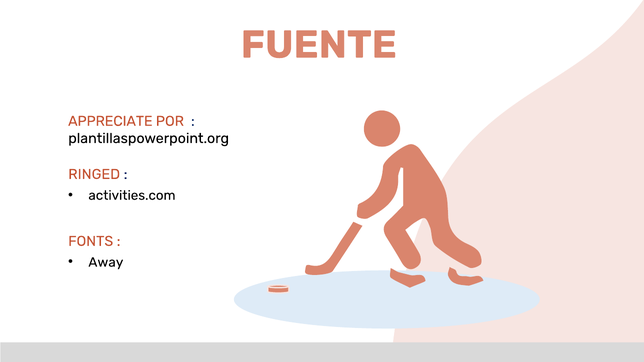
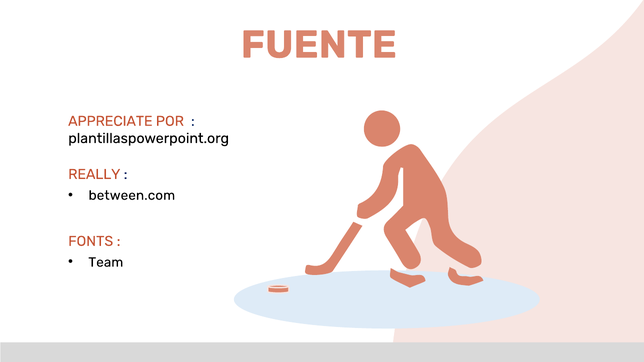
RINGED: RINGED -> REALLY (94, 174)
activities.com: activities.com -> between.com (132, 195)
Away: Away -> Team (106, 262)
